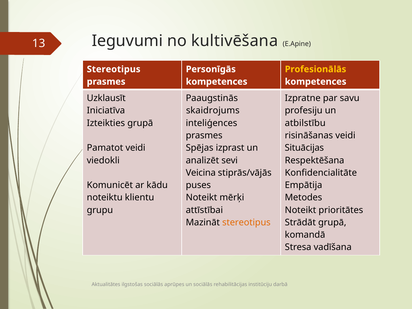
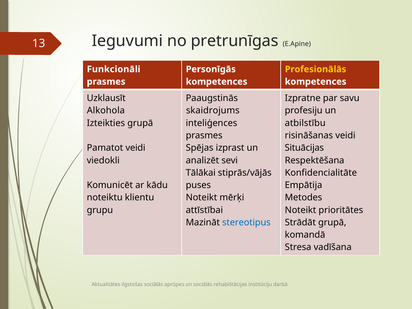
kultivēšana: kultivēšana -> pretrunīgas (235, 41)
Stereotipus: Stereotipus -> Funkcionāli (114, 69)
Iniciatīva: Iniciatīva -> Alkohola (106, 111)
Veicina: Veicina -> Tālākai (201, 173)
stereotipus colour: orange -> blue (246, 222)
